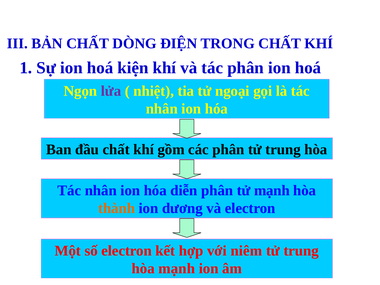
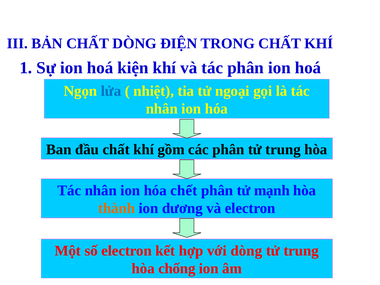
lửa colour: purple -> blue (111, 91)
diễn: diễn -> chết (184, 191)
với niêm: niêm -> dòng (246, 251)
hòa mạnh: mạnh -> chống (177, 268)
